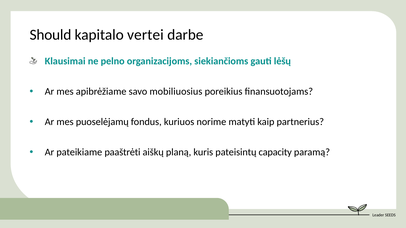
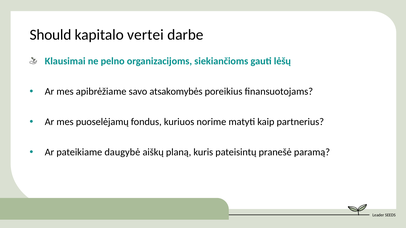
mobiliuosius: mobiliuosius -> atsakomybės (176, 92)
paaštrėti: paaštrėti -> daugybė (122, 152)
capacity: capacity -> pranešė (275, 152)
